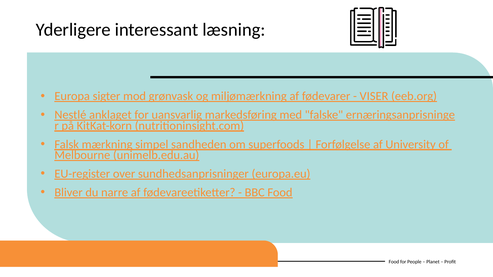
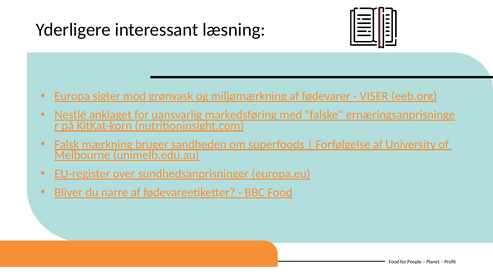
simpel: simpel -> bruger (152, 144)
